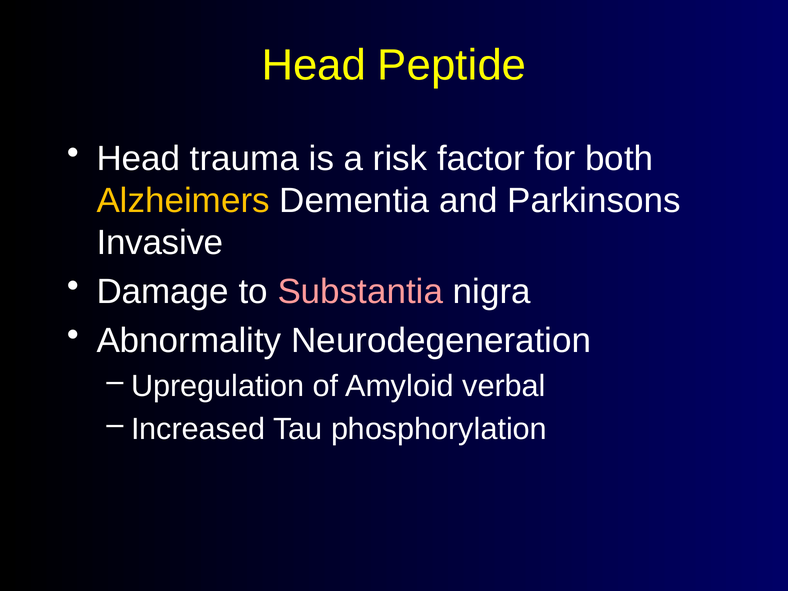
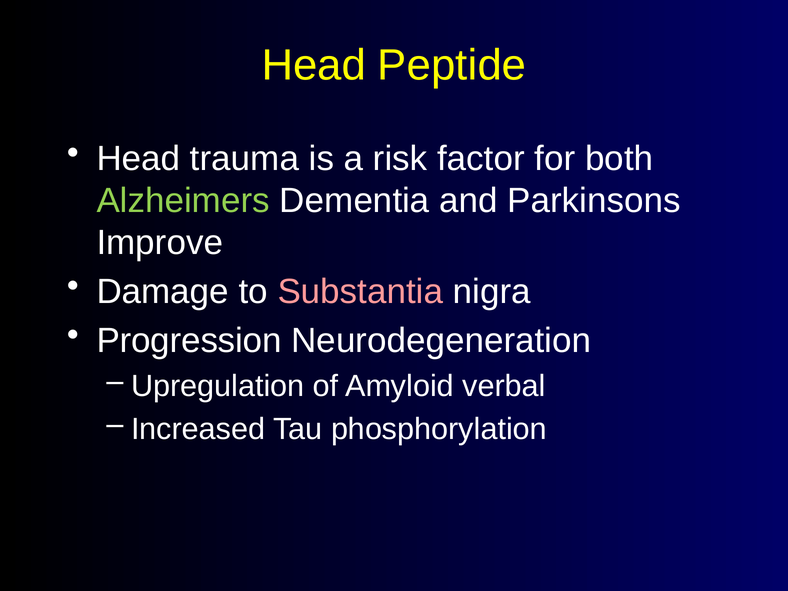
Alzheimers colour: yellow -> light green (183, 201)
Invasive: Invasive -> Improve (160, 243)
Abnormality: Abnormality -> Progression (189, 341)
